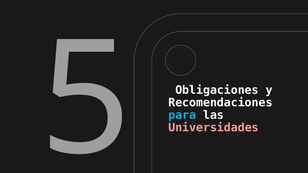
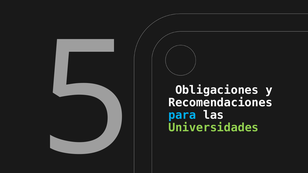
Universidades colour: pink -> light green (213, 128)
